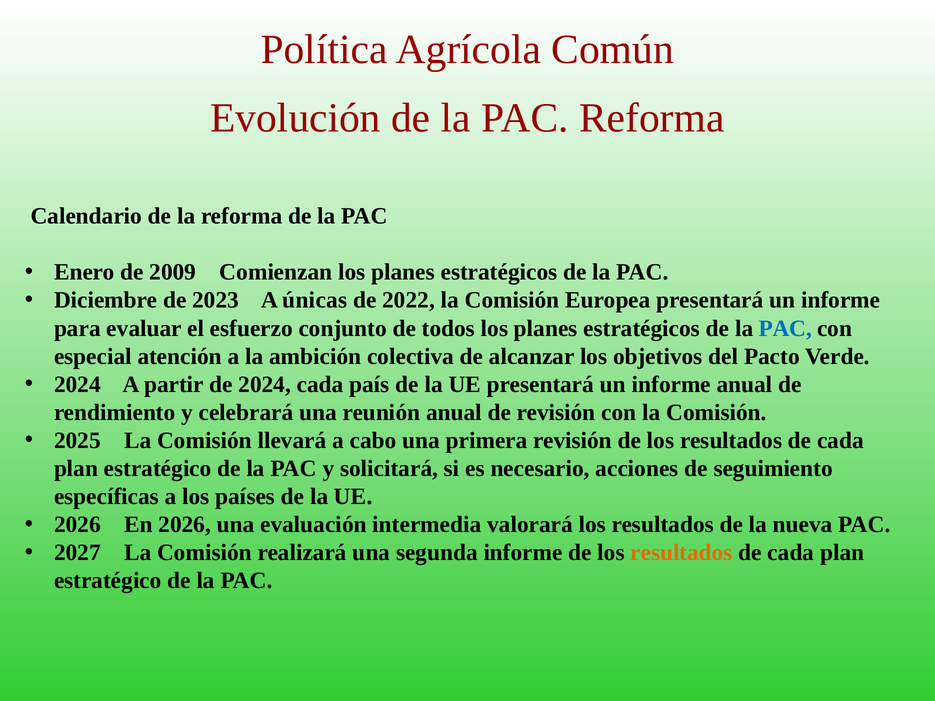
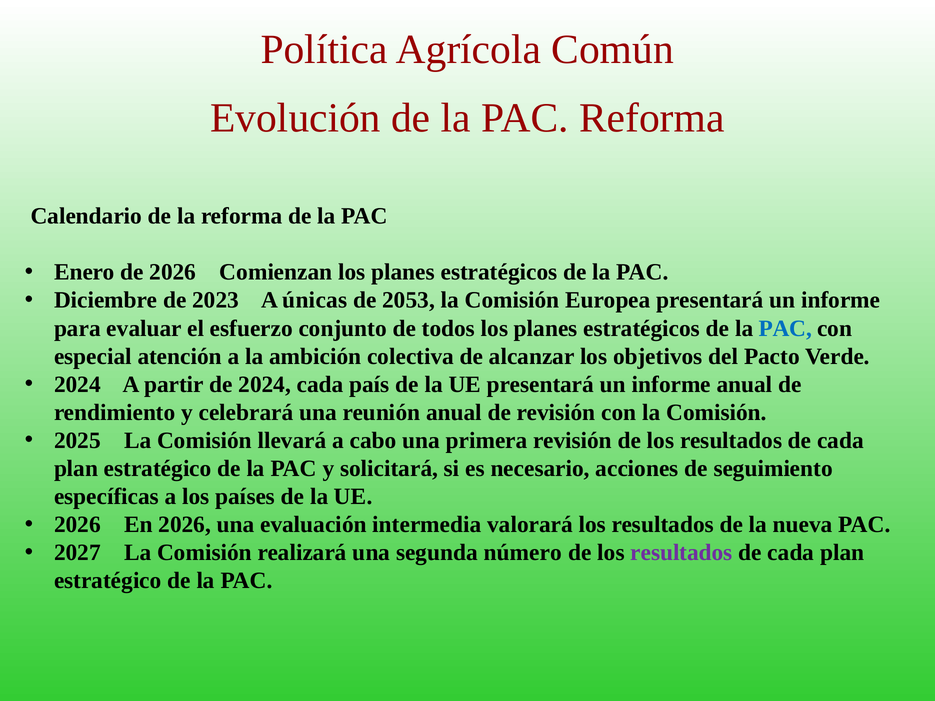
de 2009: 2009 -> 2026 (173, 272)
2022: 2022 -> 2053 (409, 300)
segunda informe: informe -> número (523, 553)
resultados colour: orange -> purple (681, 553)
